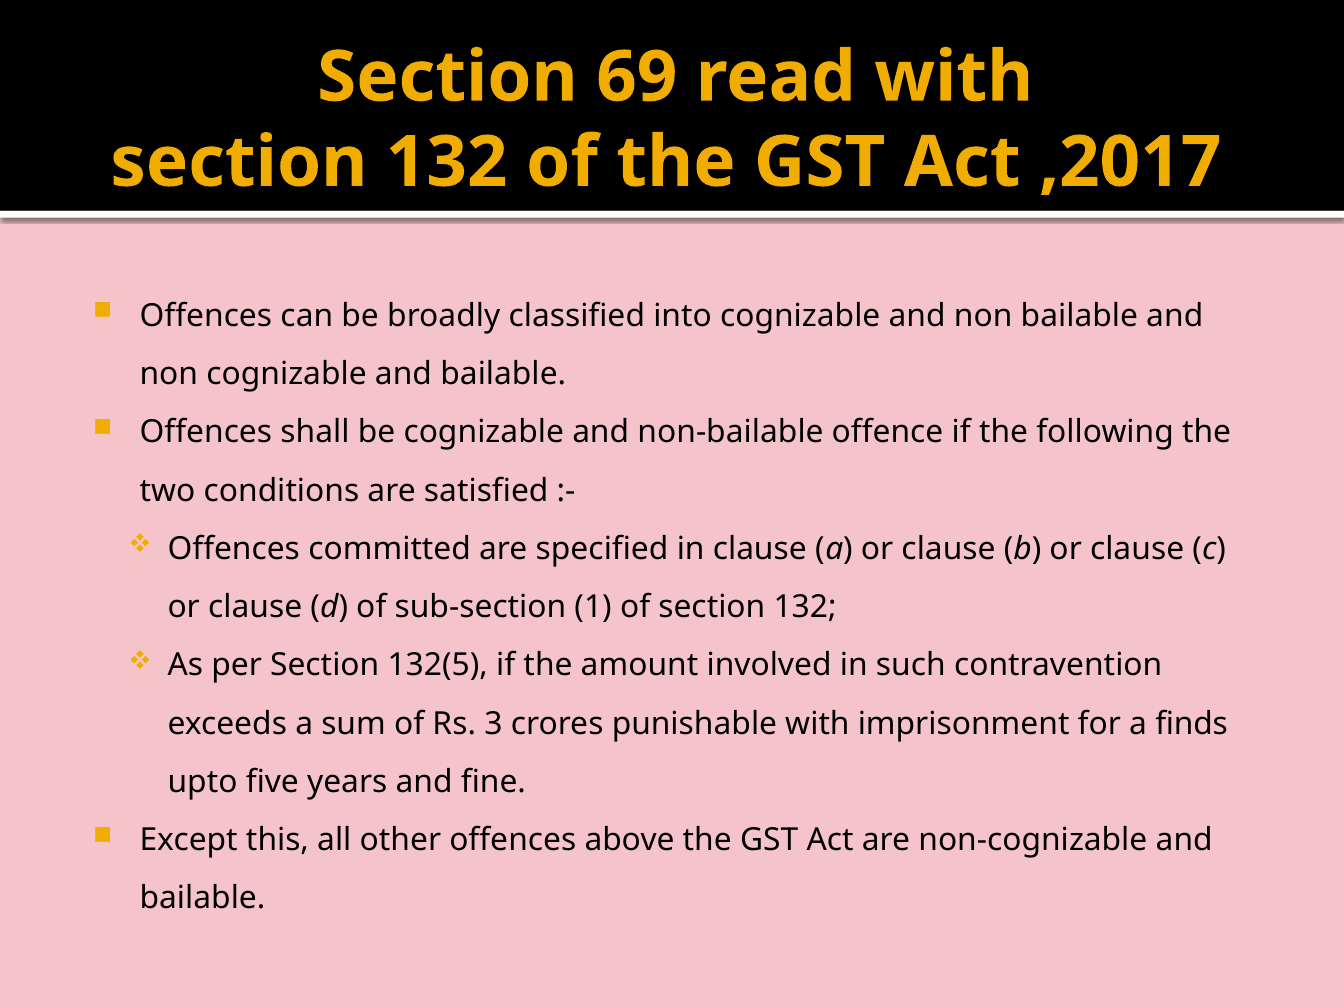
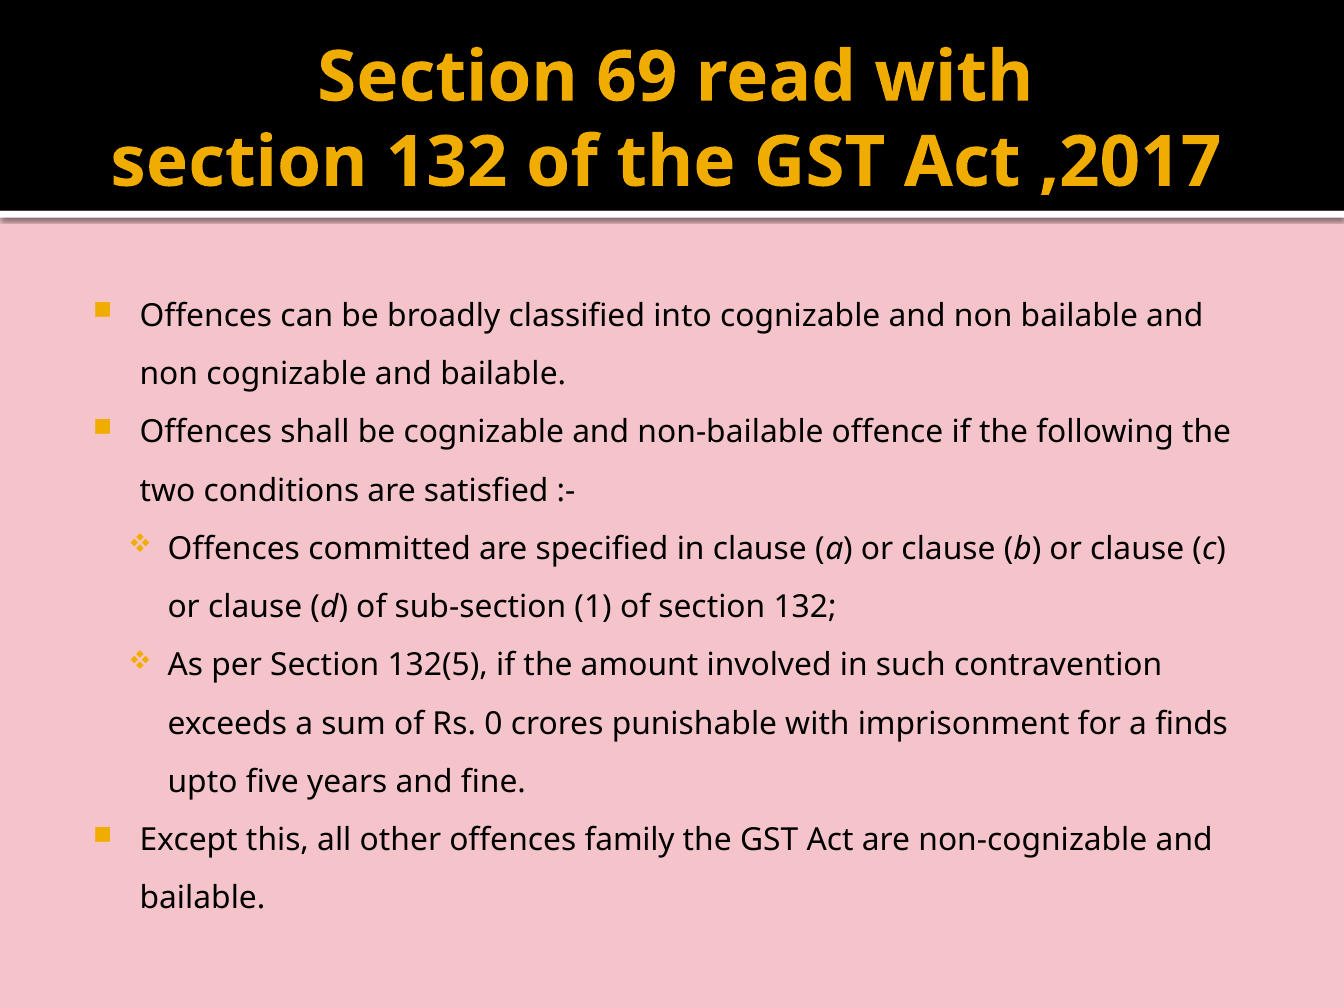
3: 3 -> 0 (493, 724)
above: above -> family (630, 840)
